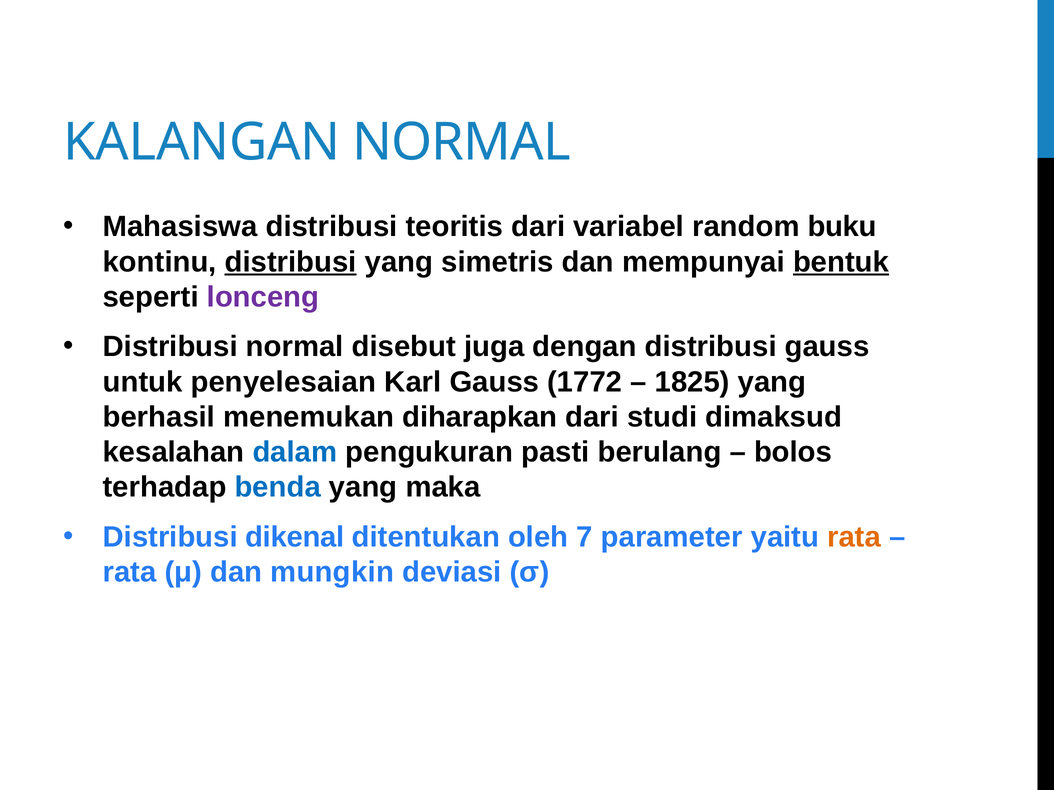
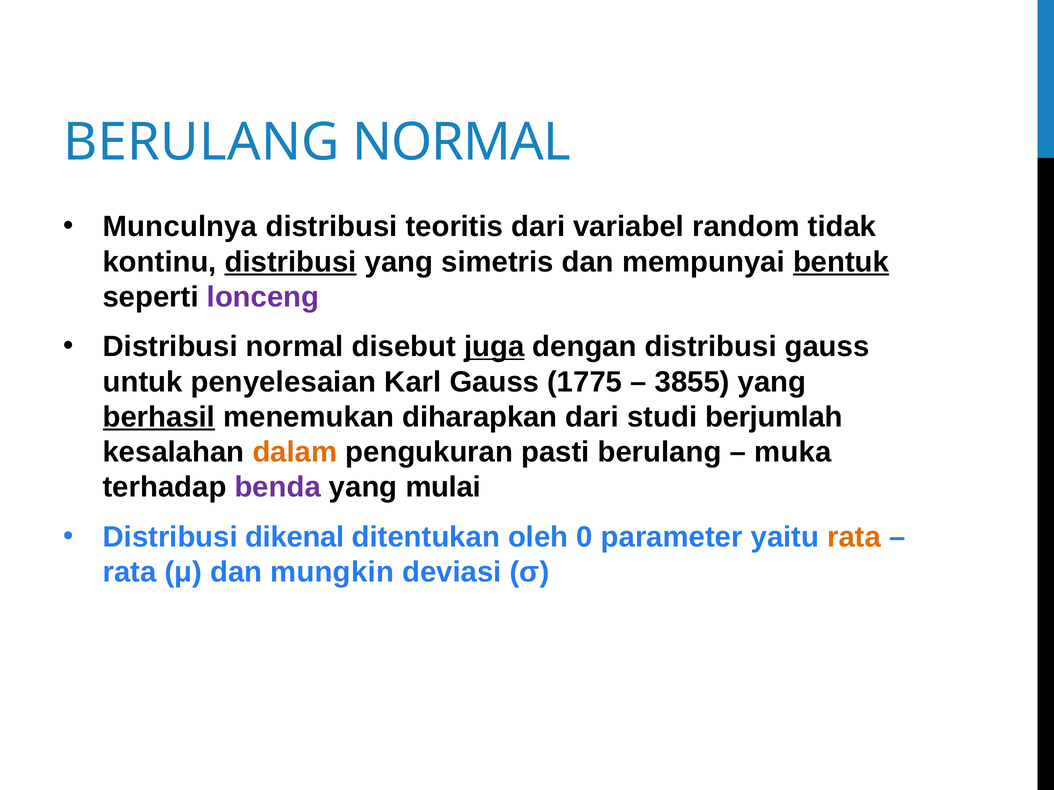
KALANGAN: KALANGAN -> BERULANG (201, 142)
Mahasiswa: Mahasiswa -> Munculnya (180, 227)
buku: buku -> tidak (842, 227)
juga underline: none -> present (494, 347)
1772: 1772 -> 1775 (585, 382)
1825: 1825 -> 3855 (692, 382)
berhasil underline: none -> present (159, 417)
dimaksud: dimaksud -> berjumlah (774, 417)
dalam colour: blue -> orange (295, 452)
bolos: bolos -> muka (793, 452)
benda colour: blue -> purple (278, 488)
maka: maka -> mulai (443, 488)
7: 7 -> 0 (585, 537)
